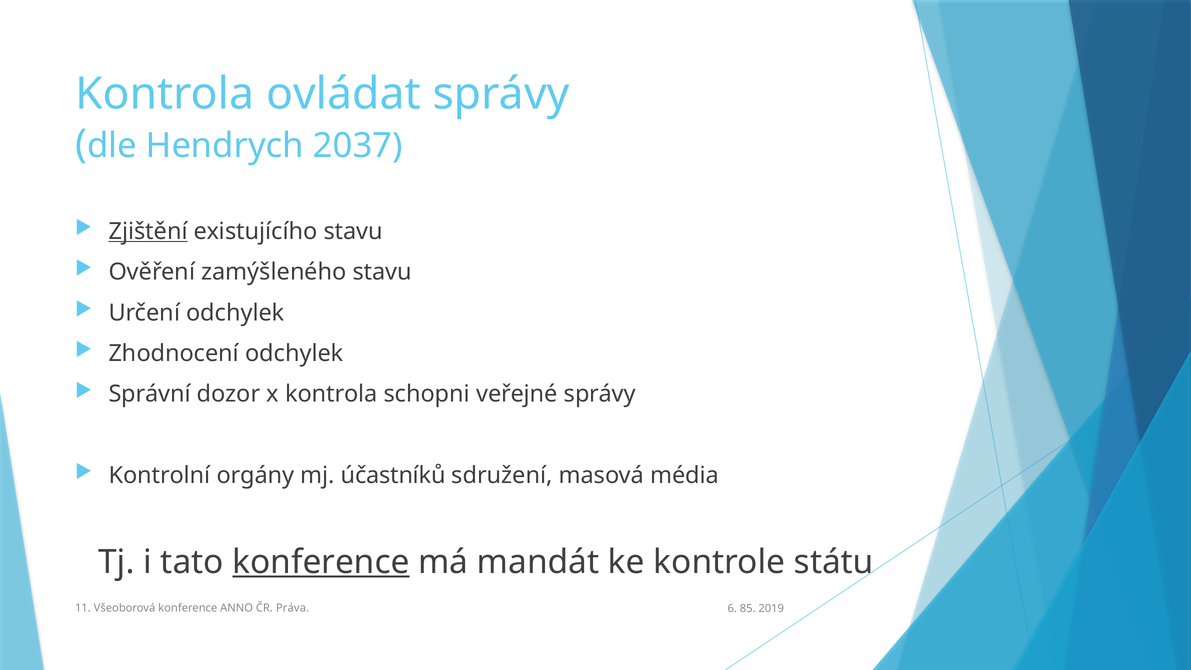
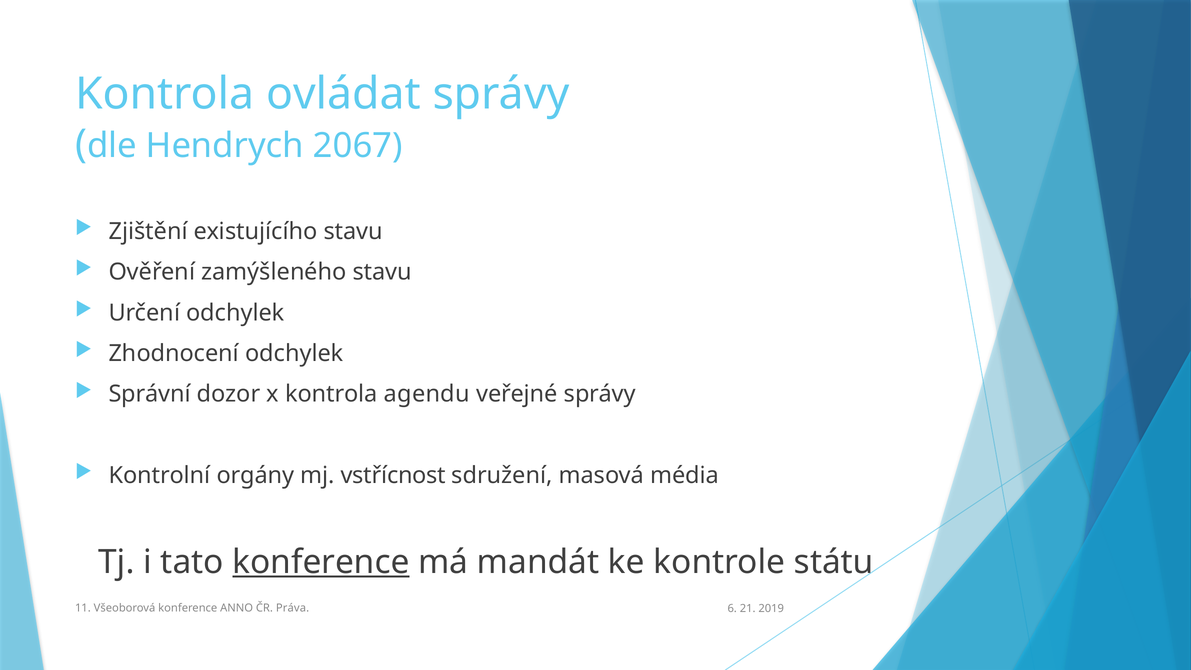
2037: 2037 -> 2067 (358, 146)
Zjištění underline: present -> none (148, 231)
schopni: schopni -> agendu (427, 394)
účastníků: účastníků -> vstřícnost (393, 475)
85: 85 -> 21 (748, 609)
